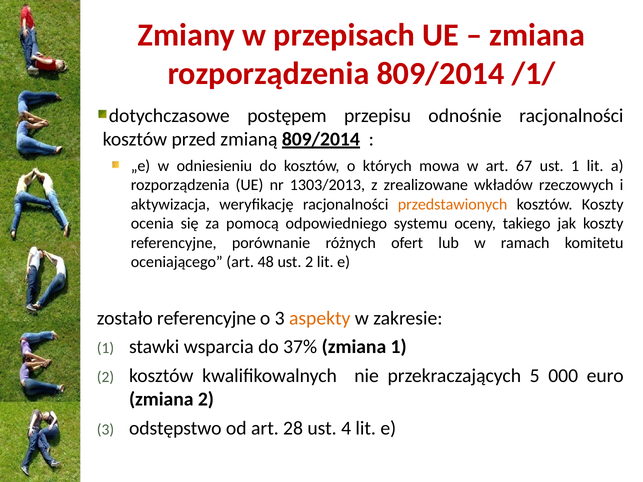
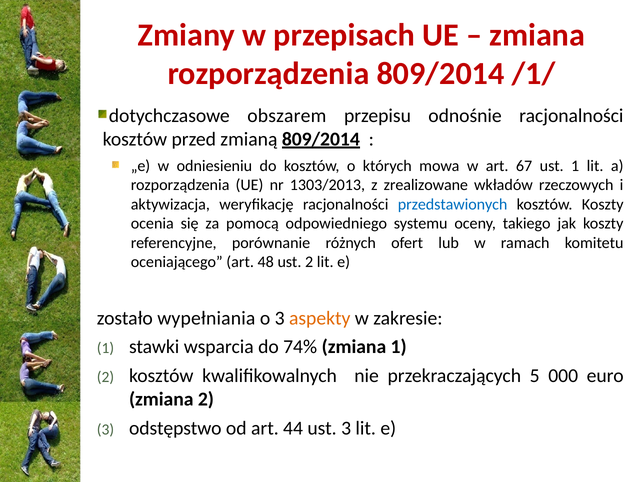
postępem: postępem -> obszarem (287, 116)
przedstawionych colour: orange -> blue (453, 204)
zostało referencyjne: referencyjne -> wypełniania (206, 318)
37%: 37% -> 74% (300, 347)
28: 28 -> 44 (293, 429)
ust 4: 4 -> 3 (346, 429)
